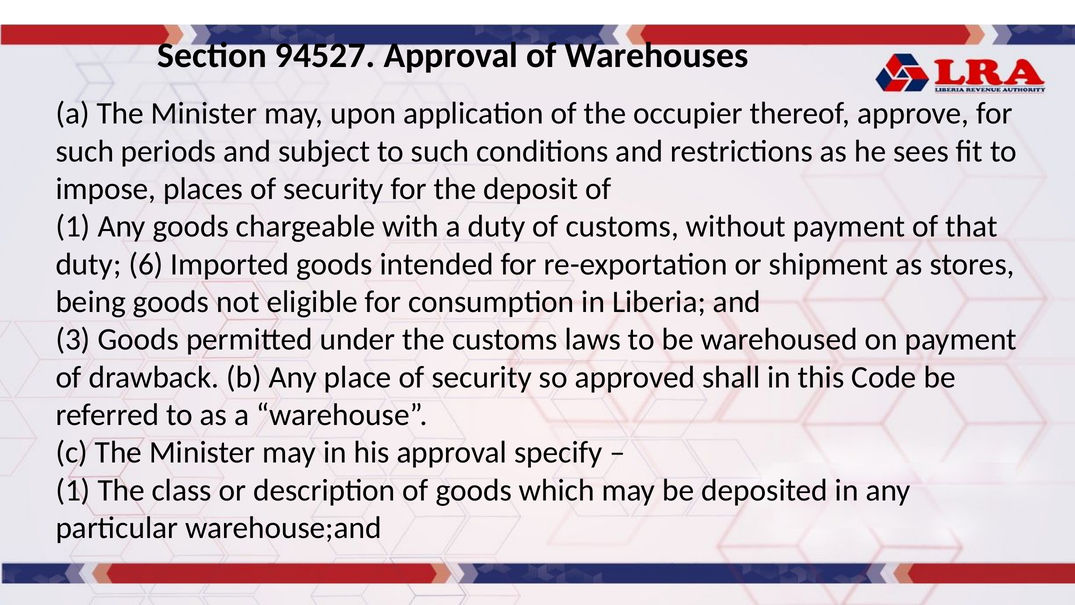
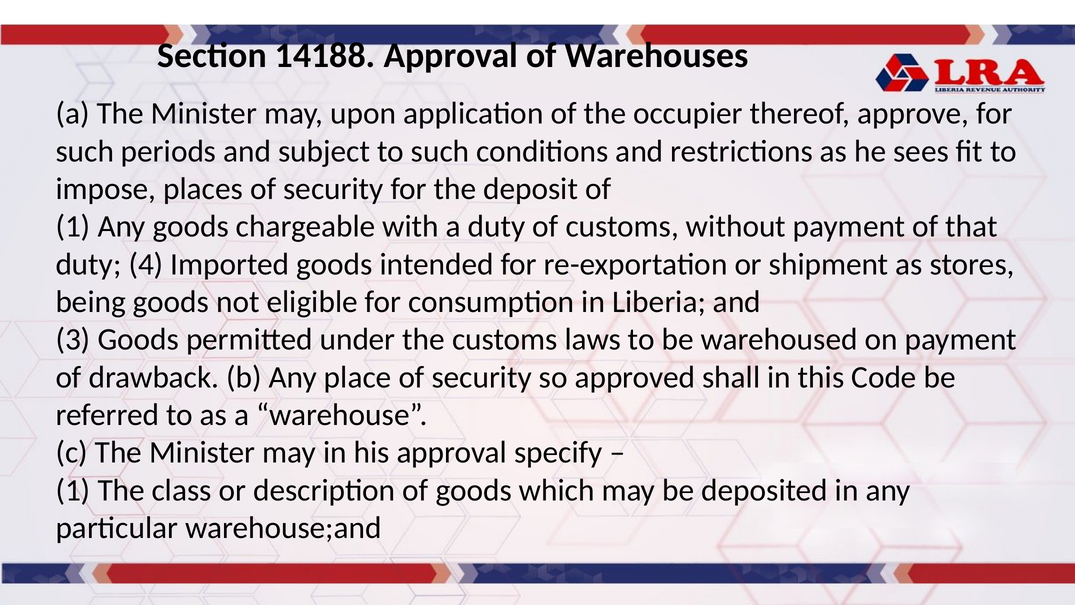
94527: 94527 -> 14188 (325, 55)
6: 6 -> 4 (146, 264)
